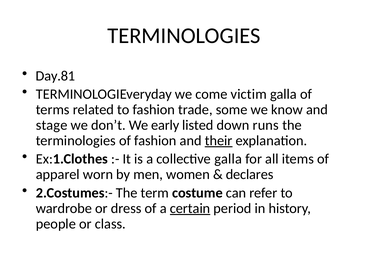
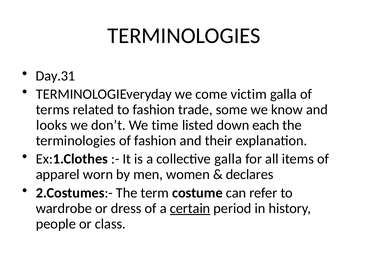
Day.81: Day.81 -> Day.31 (55, 76)
stage: stage -> looks (52, 125)
early: early -> time (165, 125)
runs: runs -> each (266, 125)
their underline: present -> none (219, 141)
